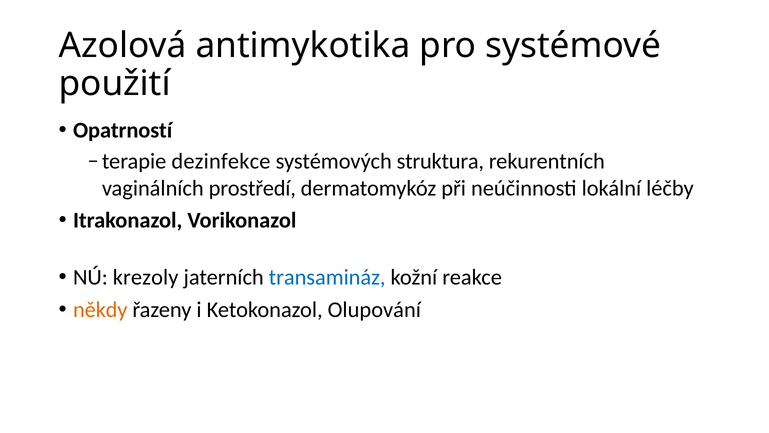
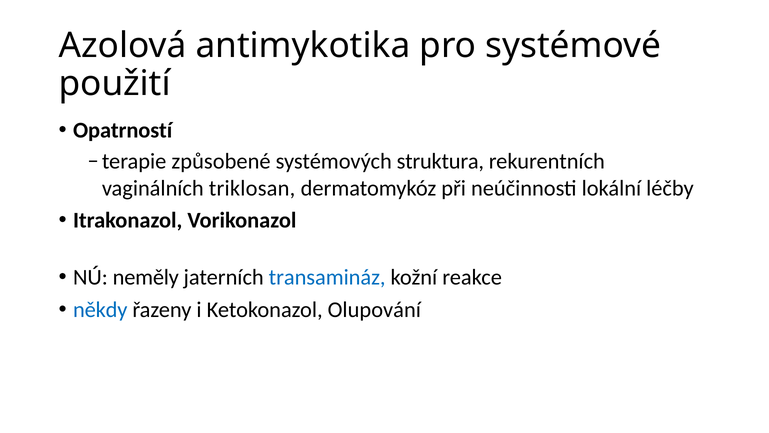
dezinfekce: dezinfekce -> způsobené (221, 161)
prostředí: prostředí -> triklosan (252, 188)
krezoly: krezoly -> neměly (146, 277)
někdy colour: orange -> blue (100, 309)
